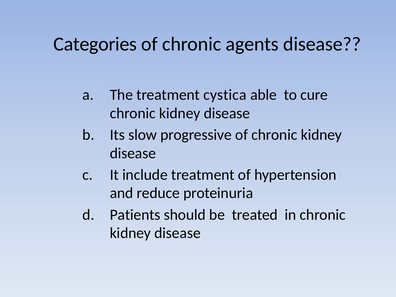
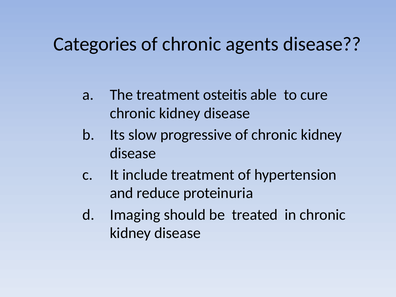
cystica: cystica -> osteitis (225, 95)
Patients: Patients -> Imaging (135, 215)
